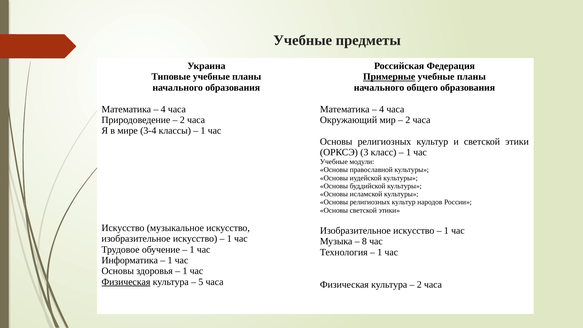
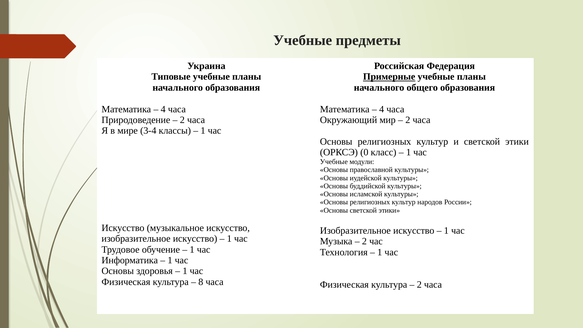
3: 3 -> 0 (364, 152)
8: 8 -> 2 (364, 241)
Физическая underline: present -> none (126, 282)
5: 5 -> 8 (201, 282)
